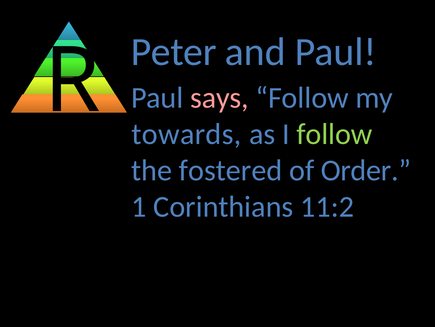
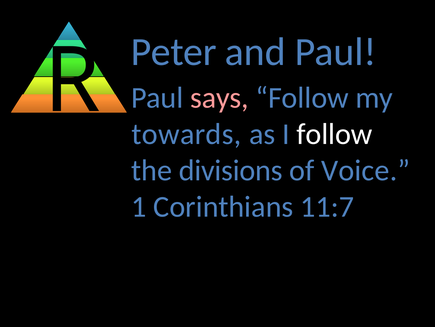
follow colour: light green -> white (334, 134)
fostered: fostered -> divisions (231, 170)
Order: Order -> Voice (366, 170)
11:2: 11:2 -> 11:7 (327, 206)
